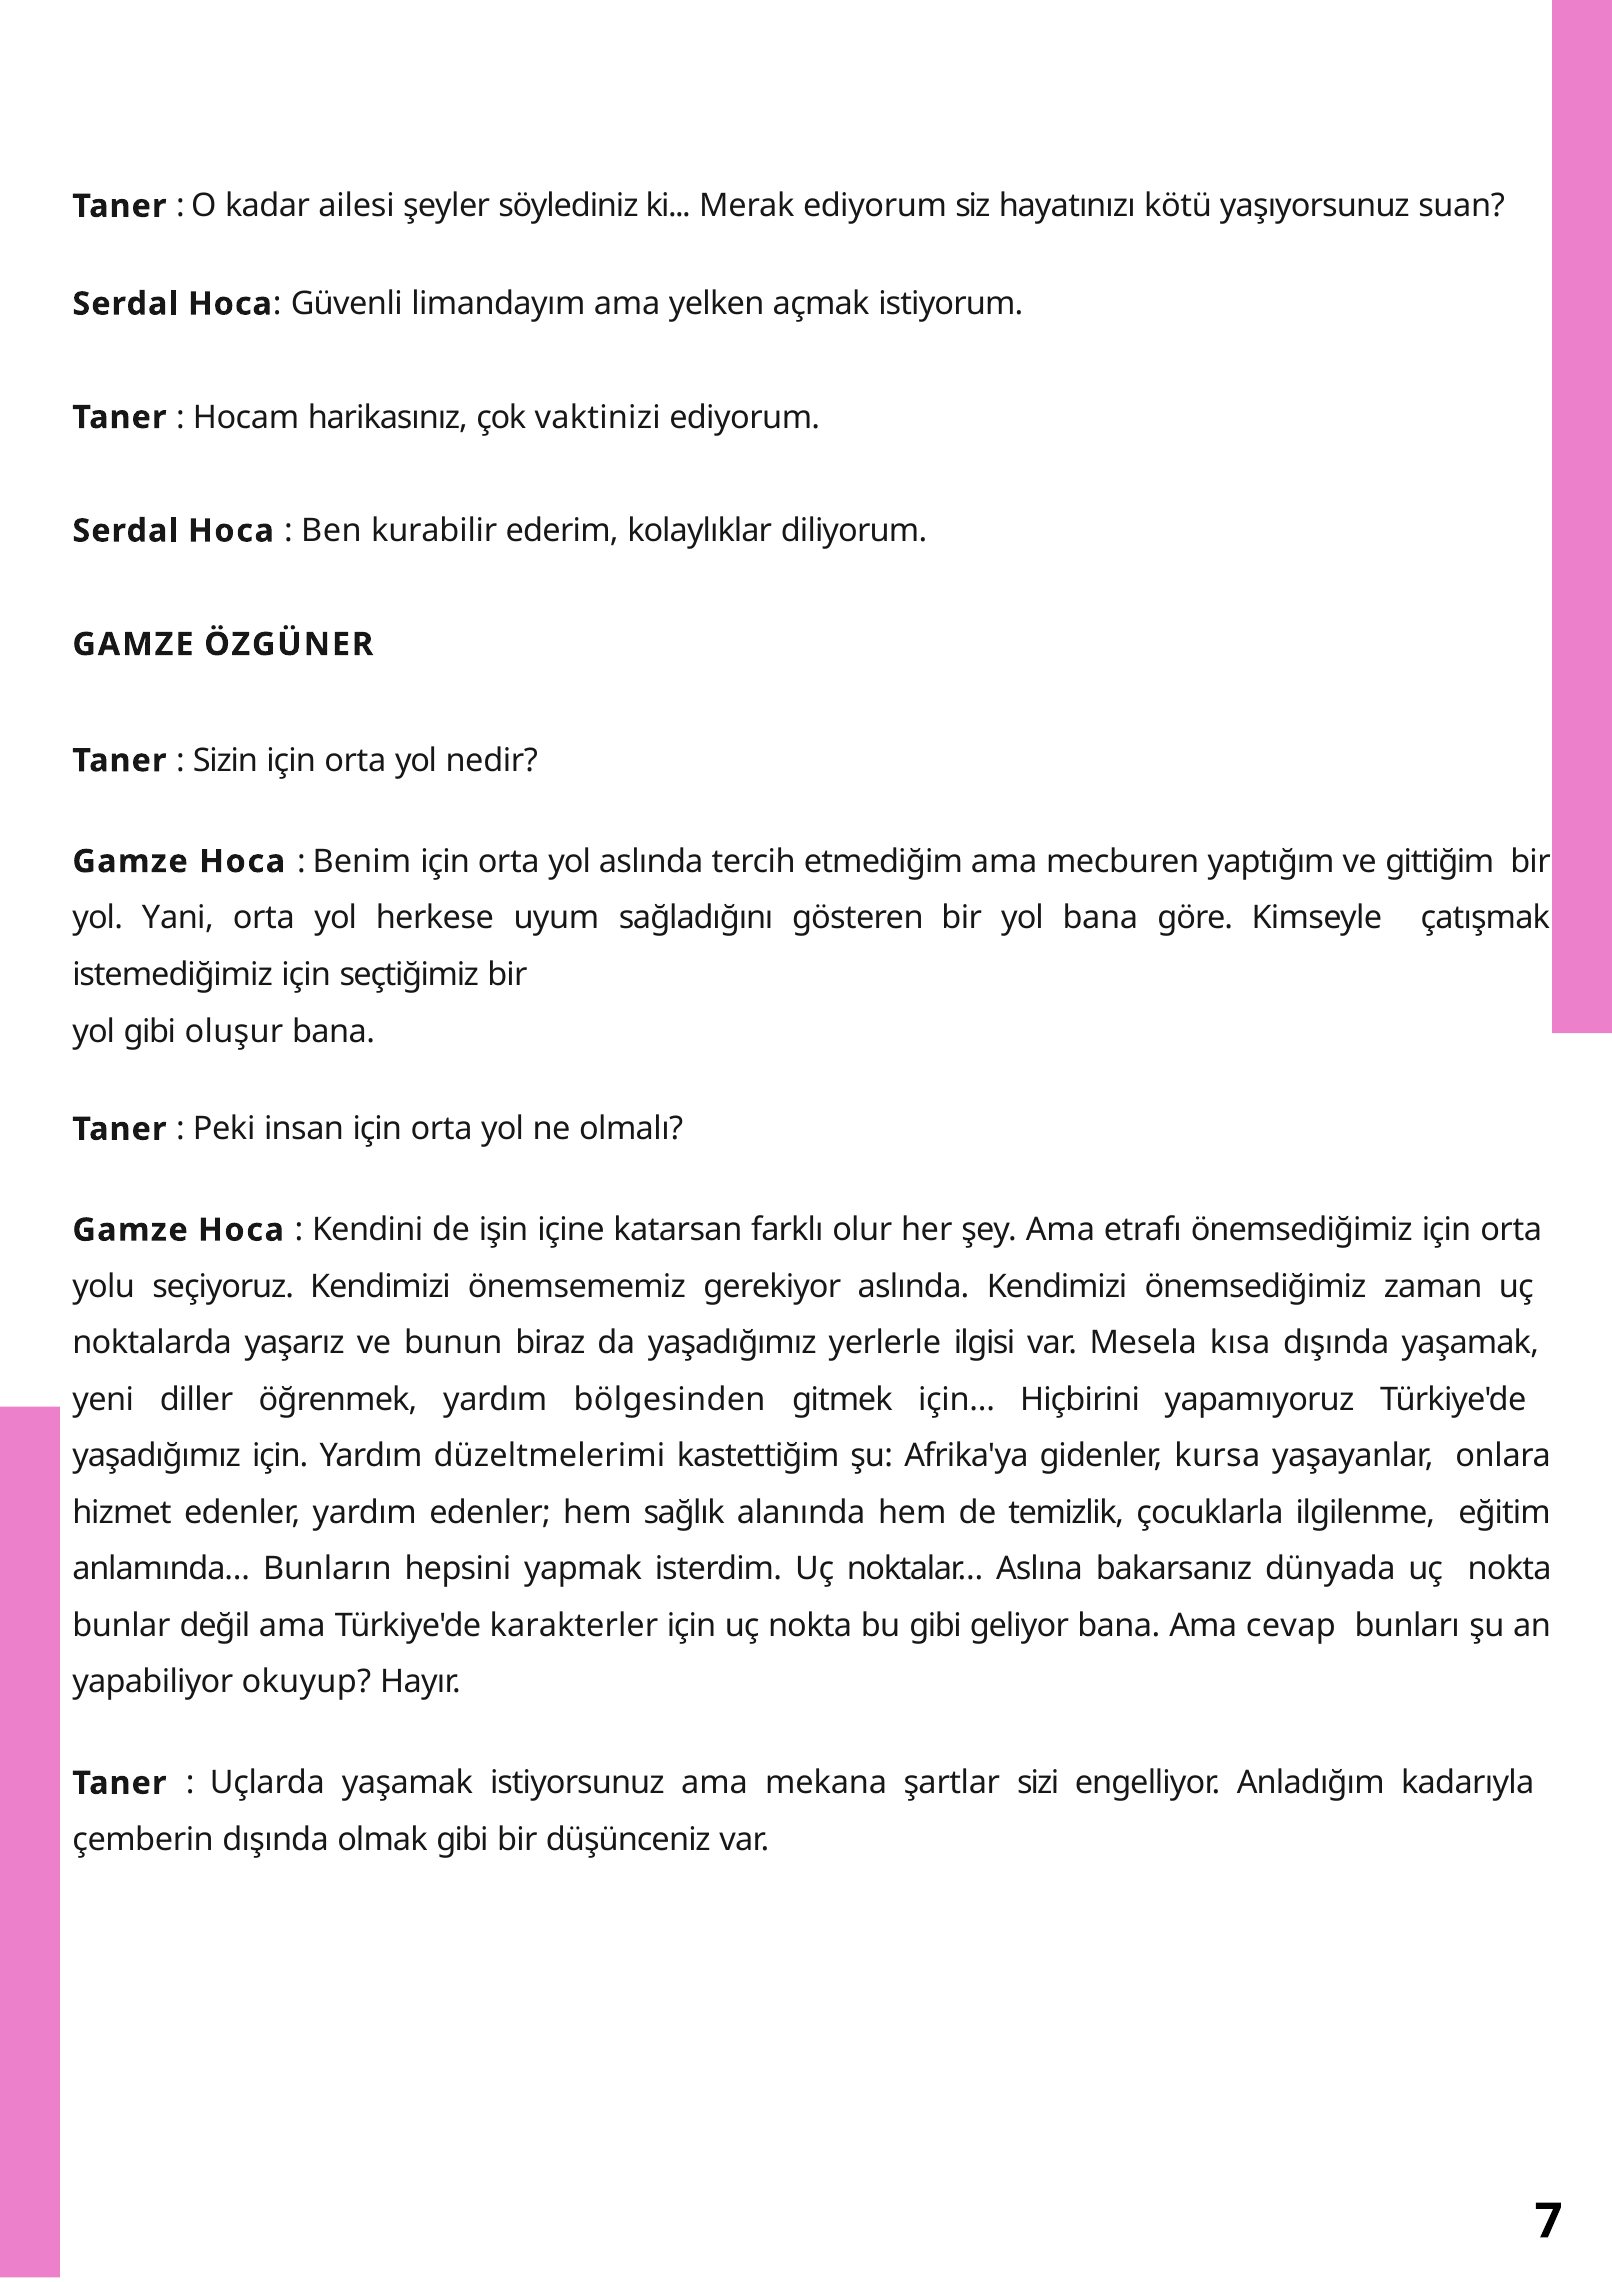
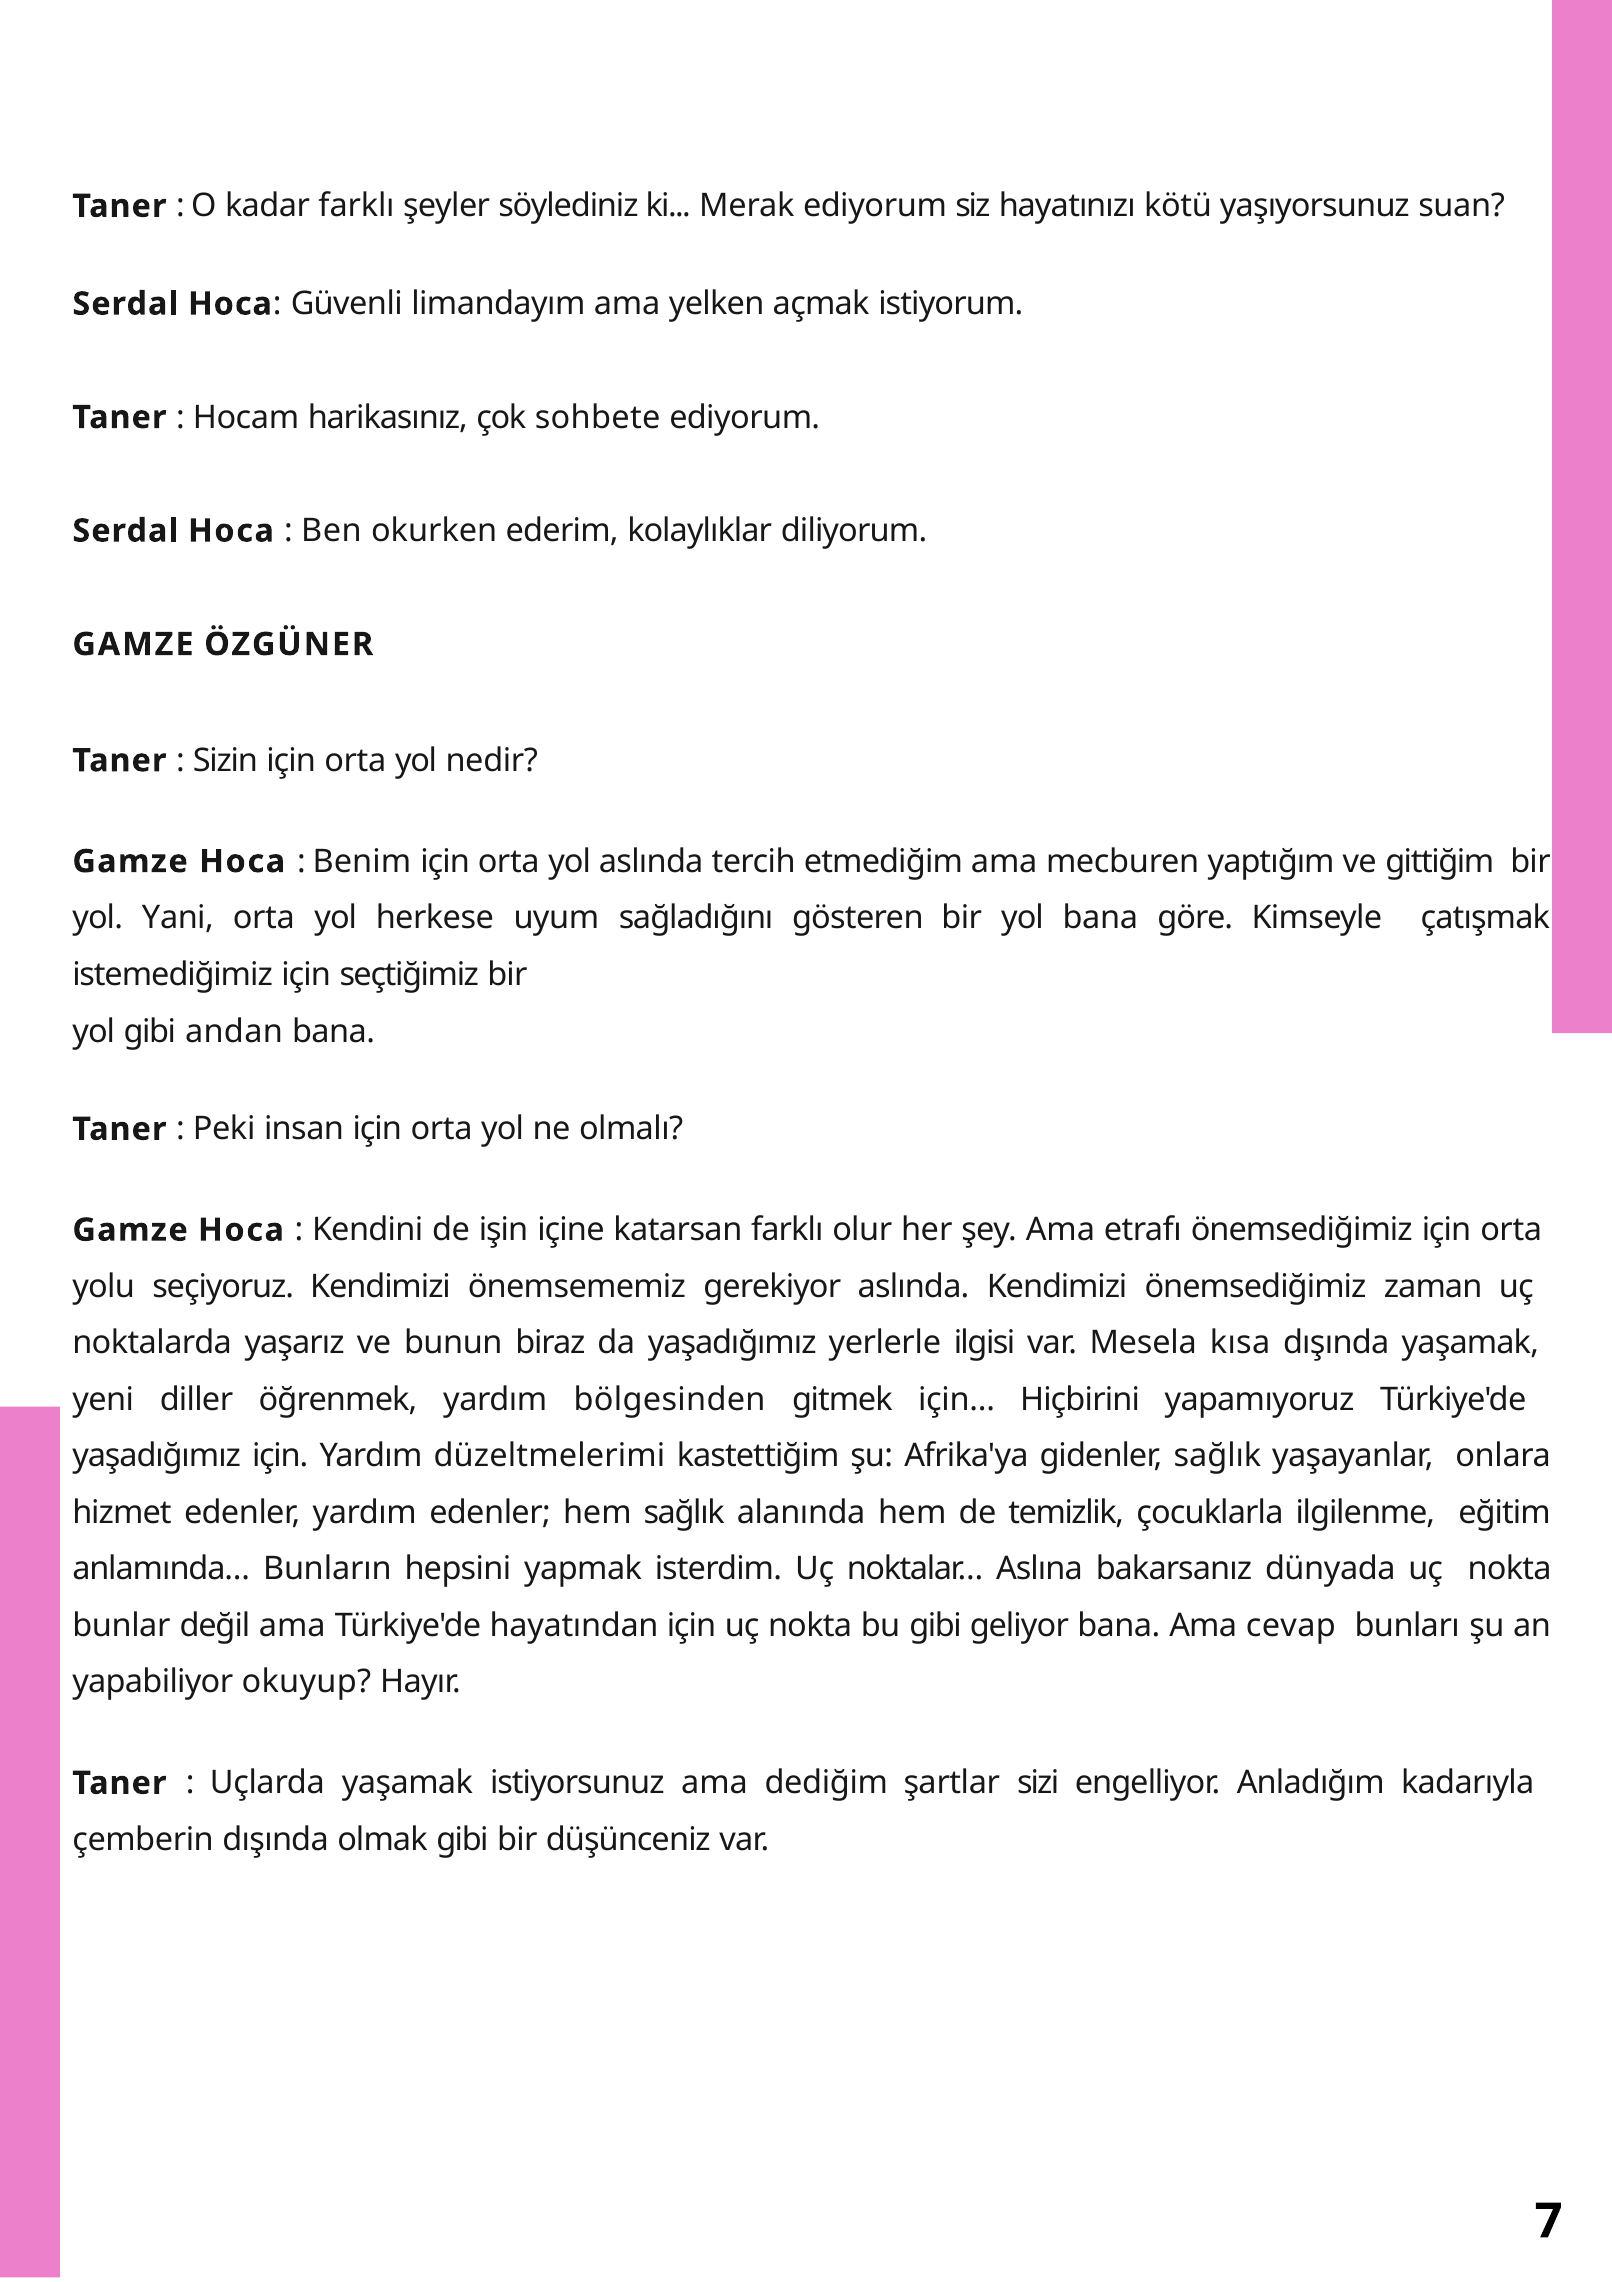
kadar ailesi: ailesi -> farklı (357, 206)
vaktinizi: vaktinizi -> sohbete (598, 418)
kurabilir: kurabilir -> okurken (434, 531)
oluşur: oluşur -> andan (234, 1032)
gidenler kursa: kursa -> sağlık (1218, 1456)
karakterler: karakterler -> hayatından (574, 1626)
mekana: mekana -> dediğim (826, 1784)
